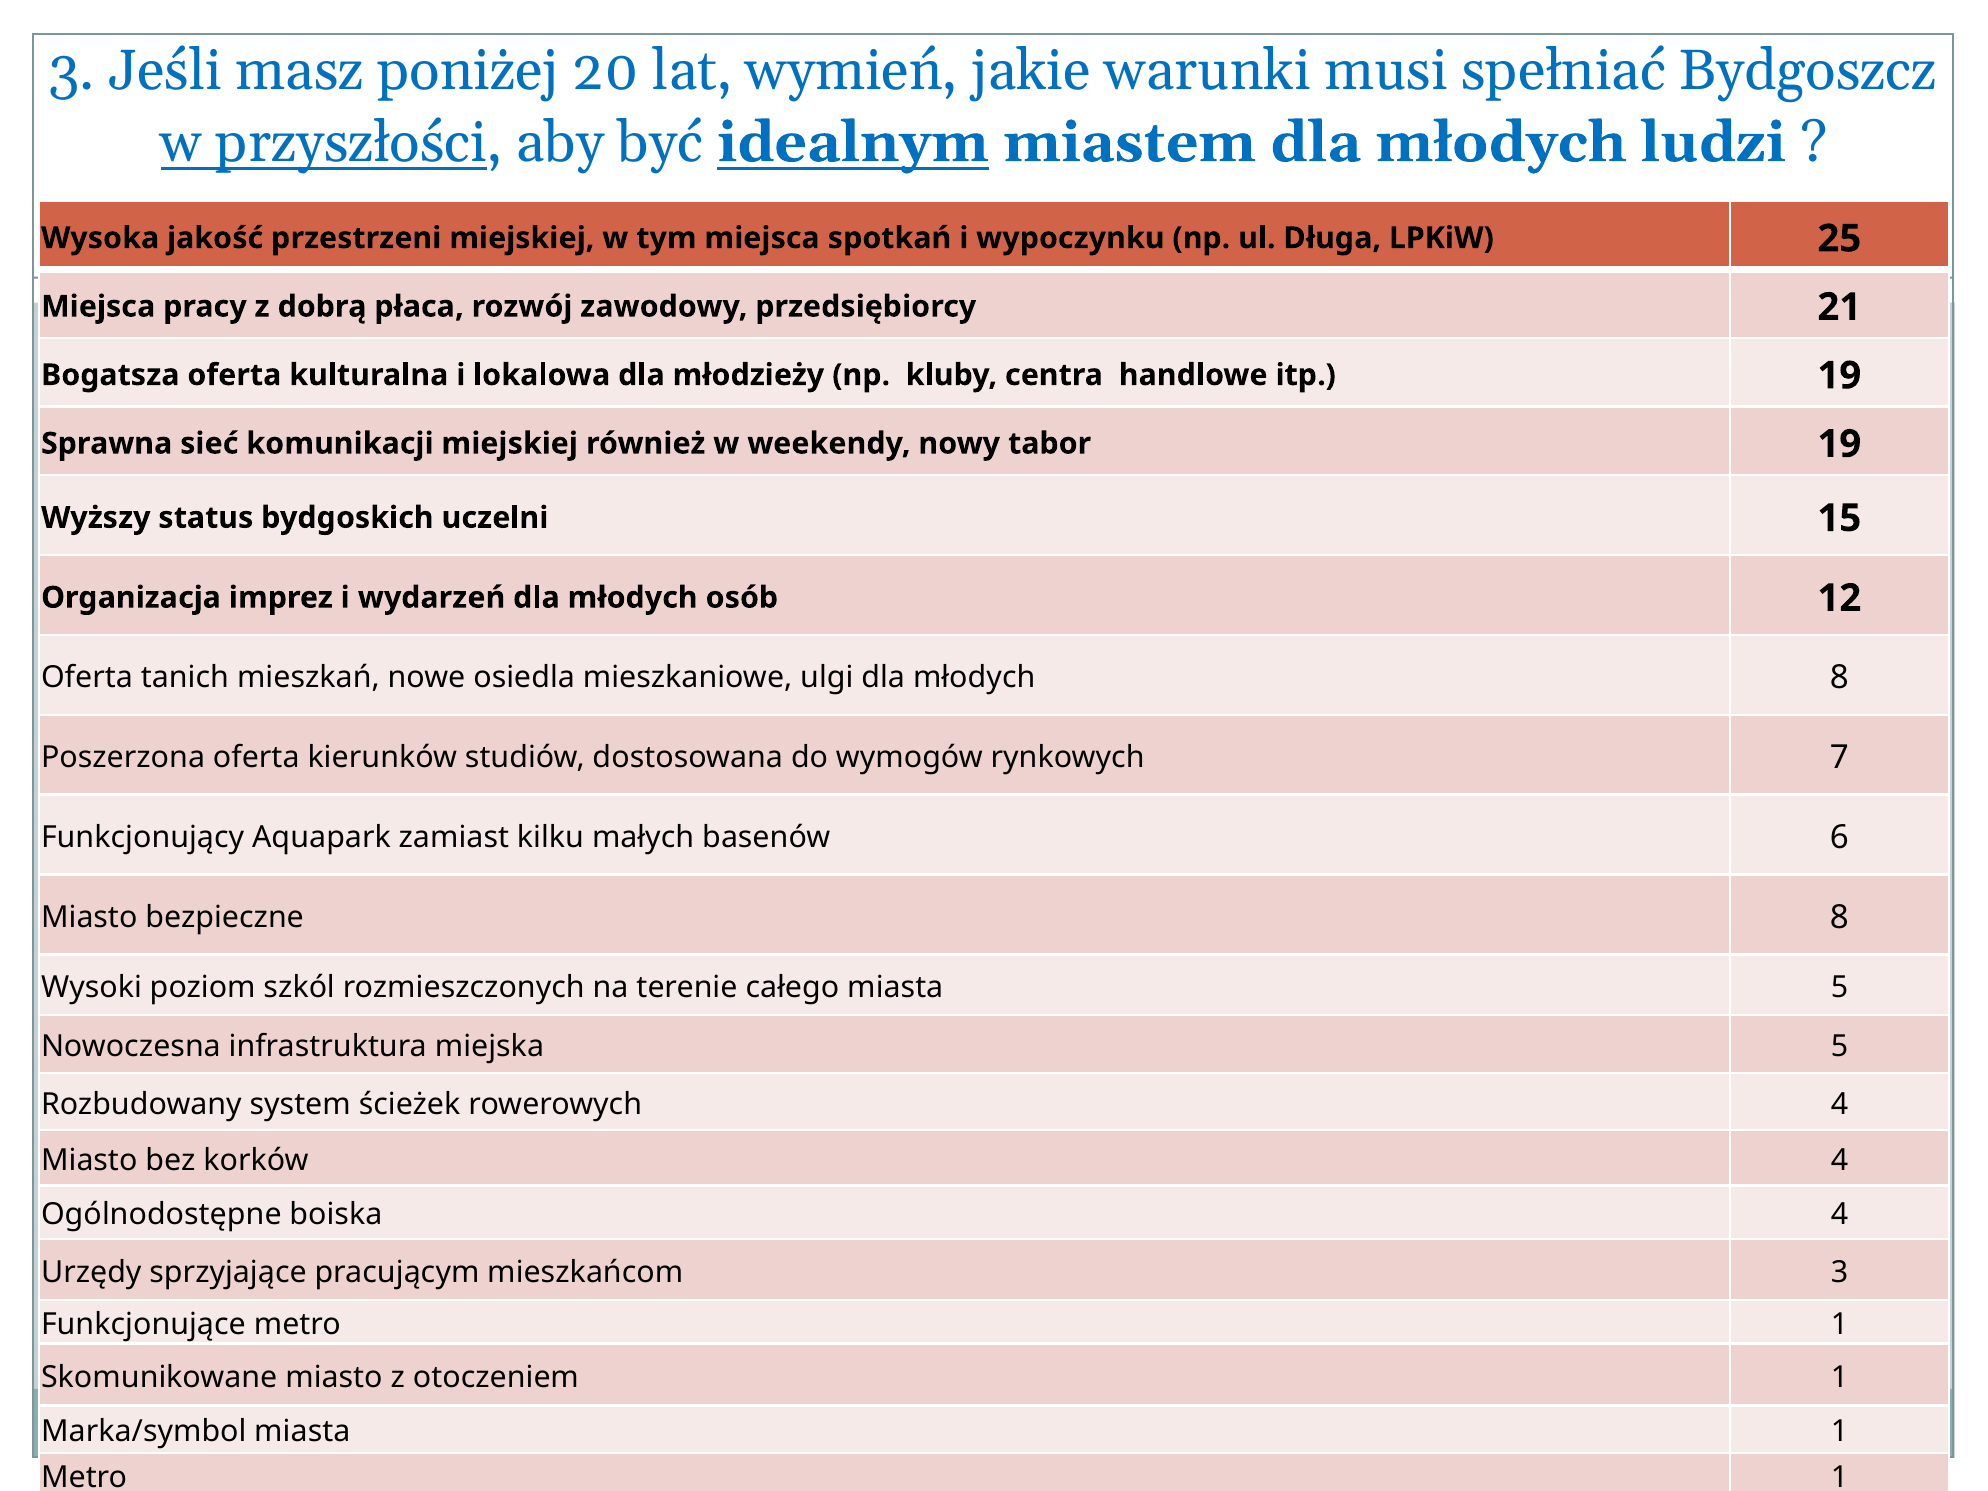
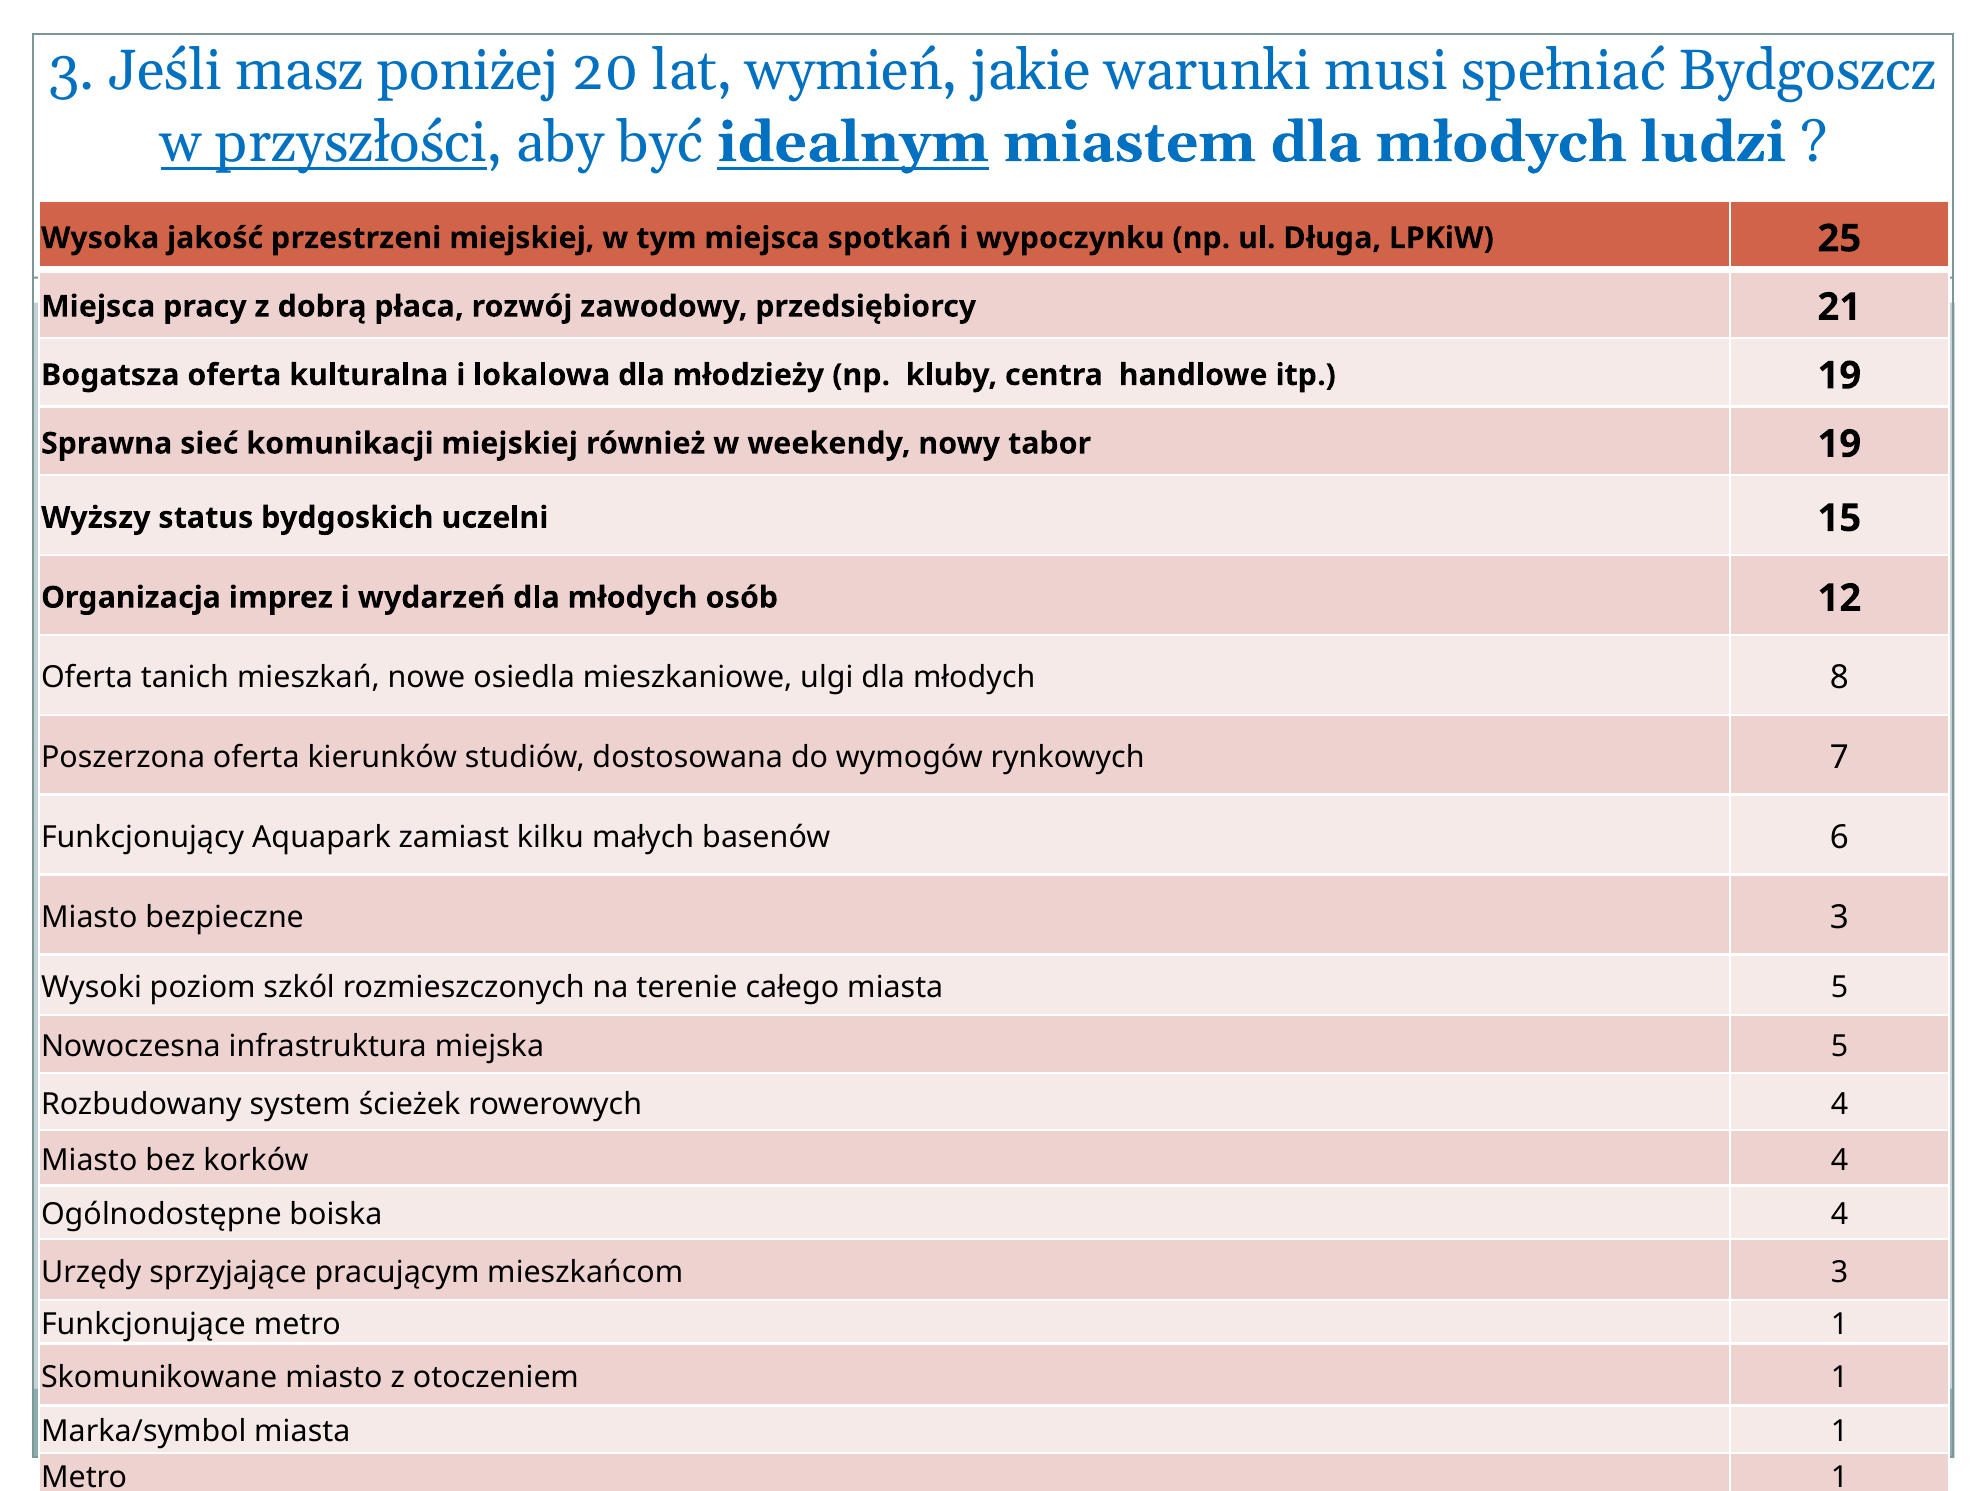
bezpieczne 8: 8 -> 3 (1839, 917)
